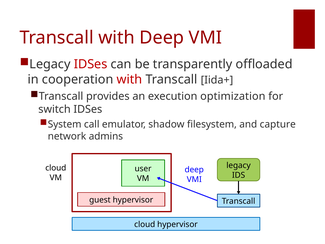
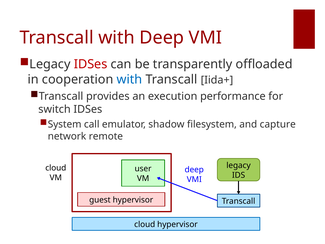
with colour: red -> blue (129, 79)
optimization: optimization -> performance (233, 96)
admins: admins -> remote (106, 136)
